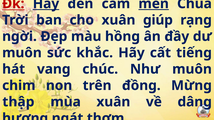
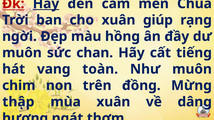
mến underline: present -> none (154, 4)
khắc: khắc -> chan (95, 53)
chúc: chúc -> toàn (100, 69)
